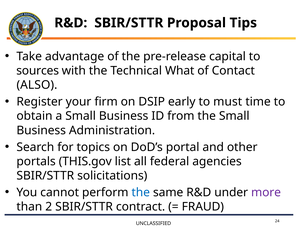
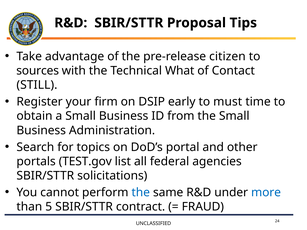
capital: capital -> citizen (227, 56)
ALSO: ALSO -> STILL (37, 85)
THIS.gov: THIS.gov -> TEST.gov (85, 162)
more colour: purple -> blue (266, 193)
2: 2 -> 5 (49, 207)
